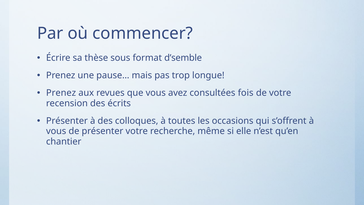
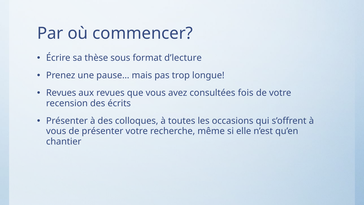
d’semble: d’semble -> d’lecture (183, 58)
Prenez: Prenez -> Revues (61, 93)
